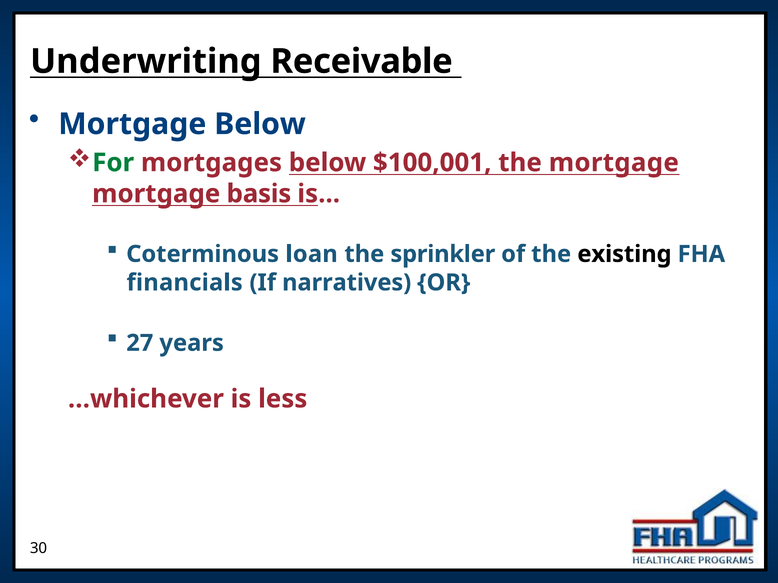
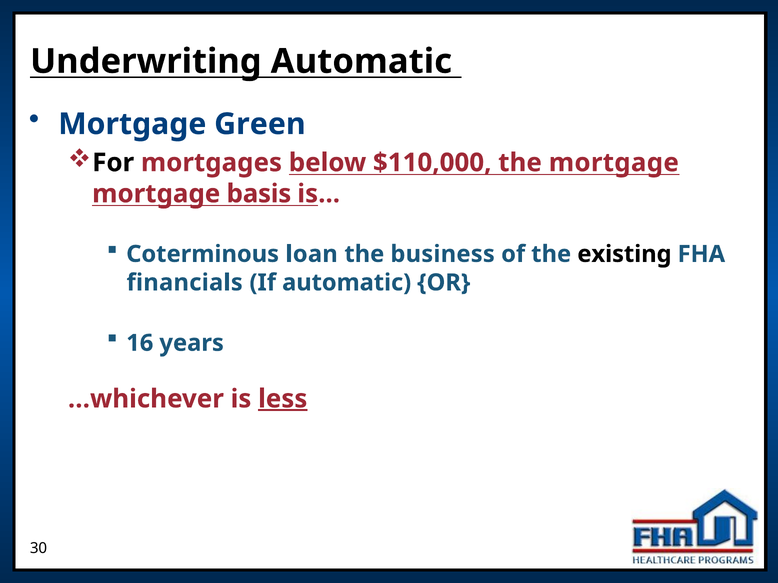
Underwriting Receivable: Receivable -> Automatic (361, 61)
Mortgage Below: Below -> Green (260, 124)
For colour: green -> black (113, 163)
$100,001: $100,001 -> $110,000 (432, 163)
sprinkler: sprinkler -> business (443, 254)
If narratives: narratives -> automatic (347, 283)
27: 27 -> 16 (140, 343)
less underline: none -> present (283, 399)
